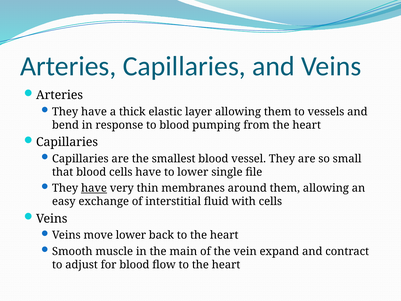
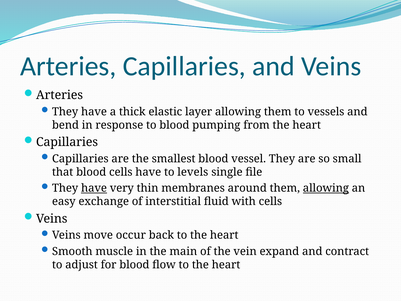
to lower: lower -> levels (193, 172)
allowing underline: none -> present (326, 188)
move lower: lower -> occur (131, 235)
